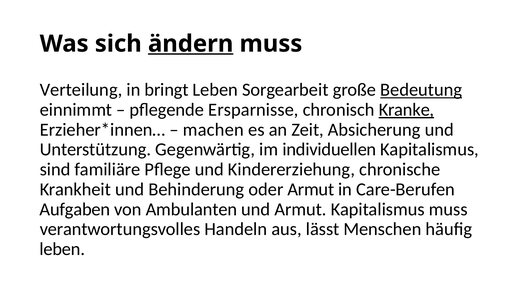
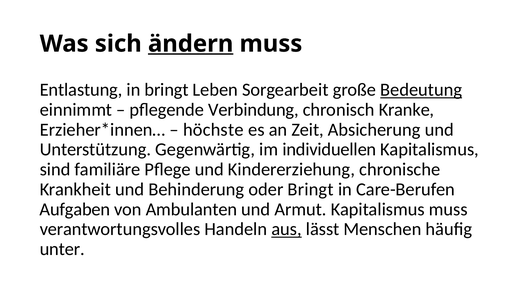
Verteilung: Verteilung -> Entlastung (81, 90)
Ersparnisse: Ersparnisse -> Verbindung (254, 110)
Kranke underline: present -> none (406, 110)
machen: machen -> höchste (213, 130)
oder Armut: Armut -> Bringt (311, 189)
aus underline: none -> present (286, 229)
leben: leben -> unter (62, 249)
